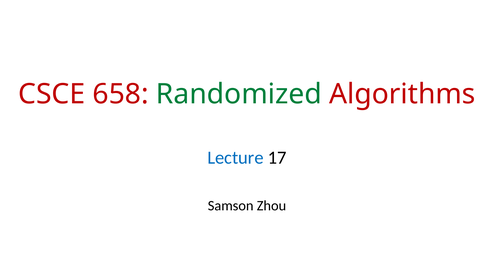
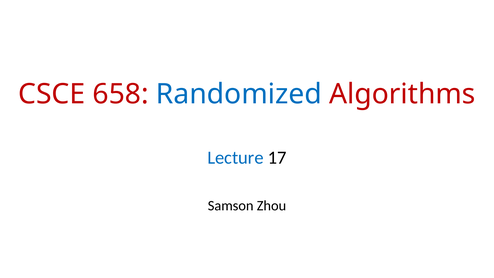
Randomized colour: green -> blue (239, 94)
